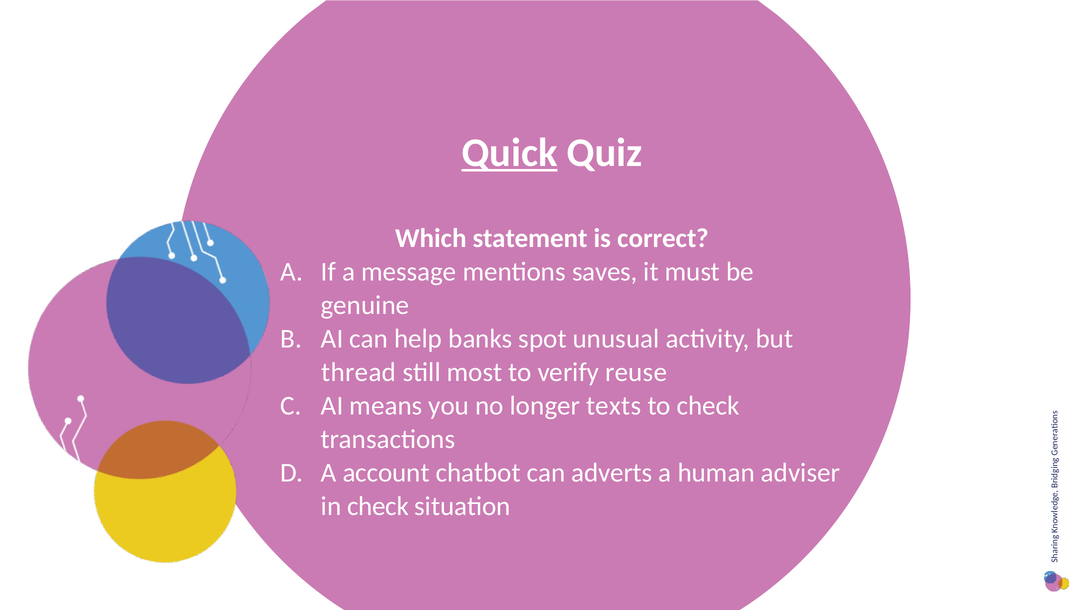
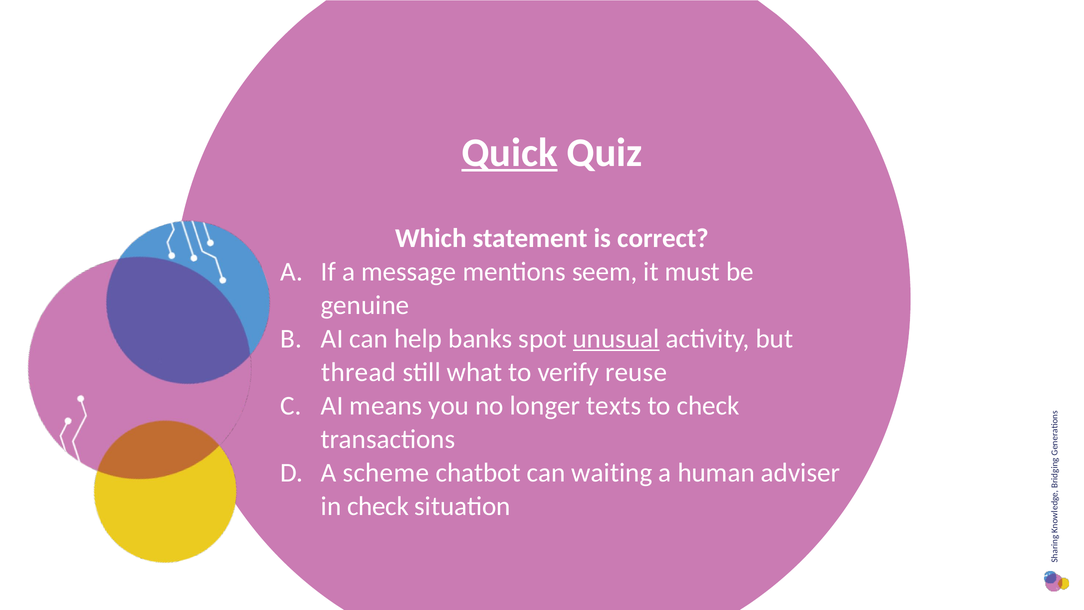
saves: saves -> seem (605, 272)
unusual underline: none -> present (616, 338)
most: most -> what (475, 372)
account: account -> scheme (386, 472)
adverts: adverts -> waiting (612, 472)
